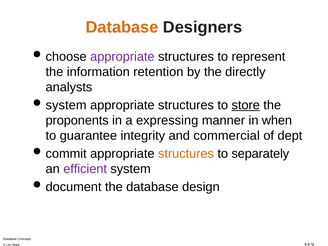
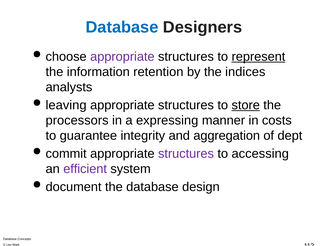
Database colour: orange -> blue (122, 27)
represent underline: none -> present (258, 57)
directly: directly -> indices (245, 72)
system: system -> leaving (66, 105)
proponents: proponents -> processors (77, 120)
when: when -> costs (277, 120)
commercial: commercial -> aggregation (227, 136)
structures colour: orange -> purple (186, 154)
separately: separately -> accessing (260, 154)
